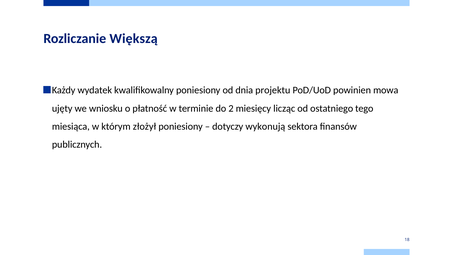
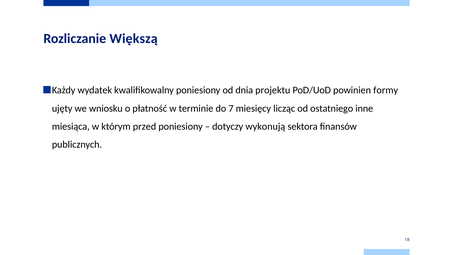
mowa: mowa -> formy (386, 90)
2: 2 -> 7 (231, 108)
tego: tego -> inne (364, 108)
złożył: złożył -> przed (144, 126)
